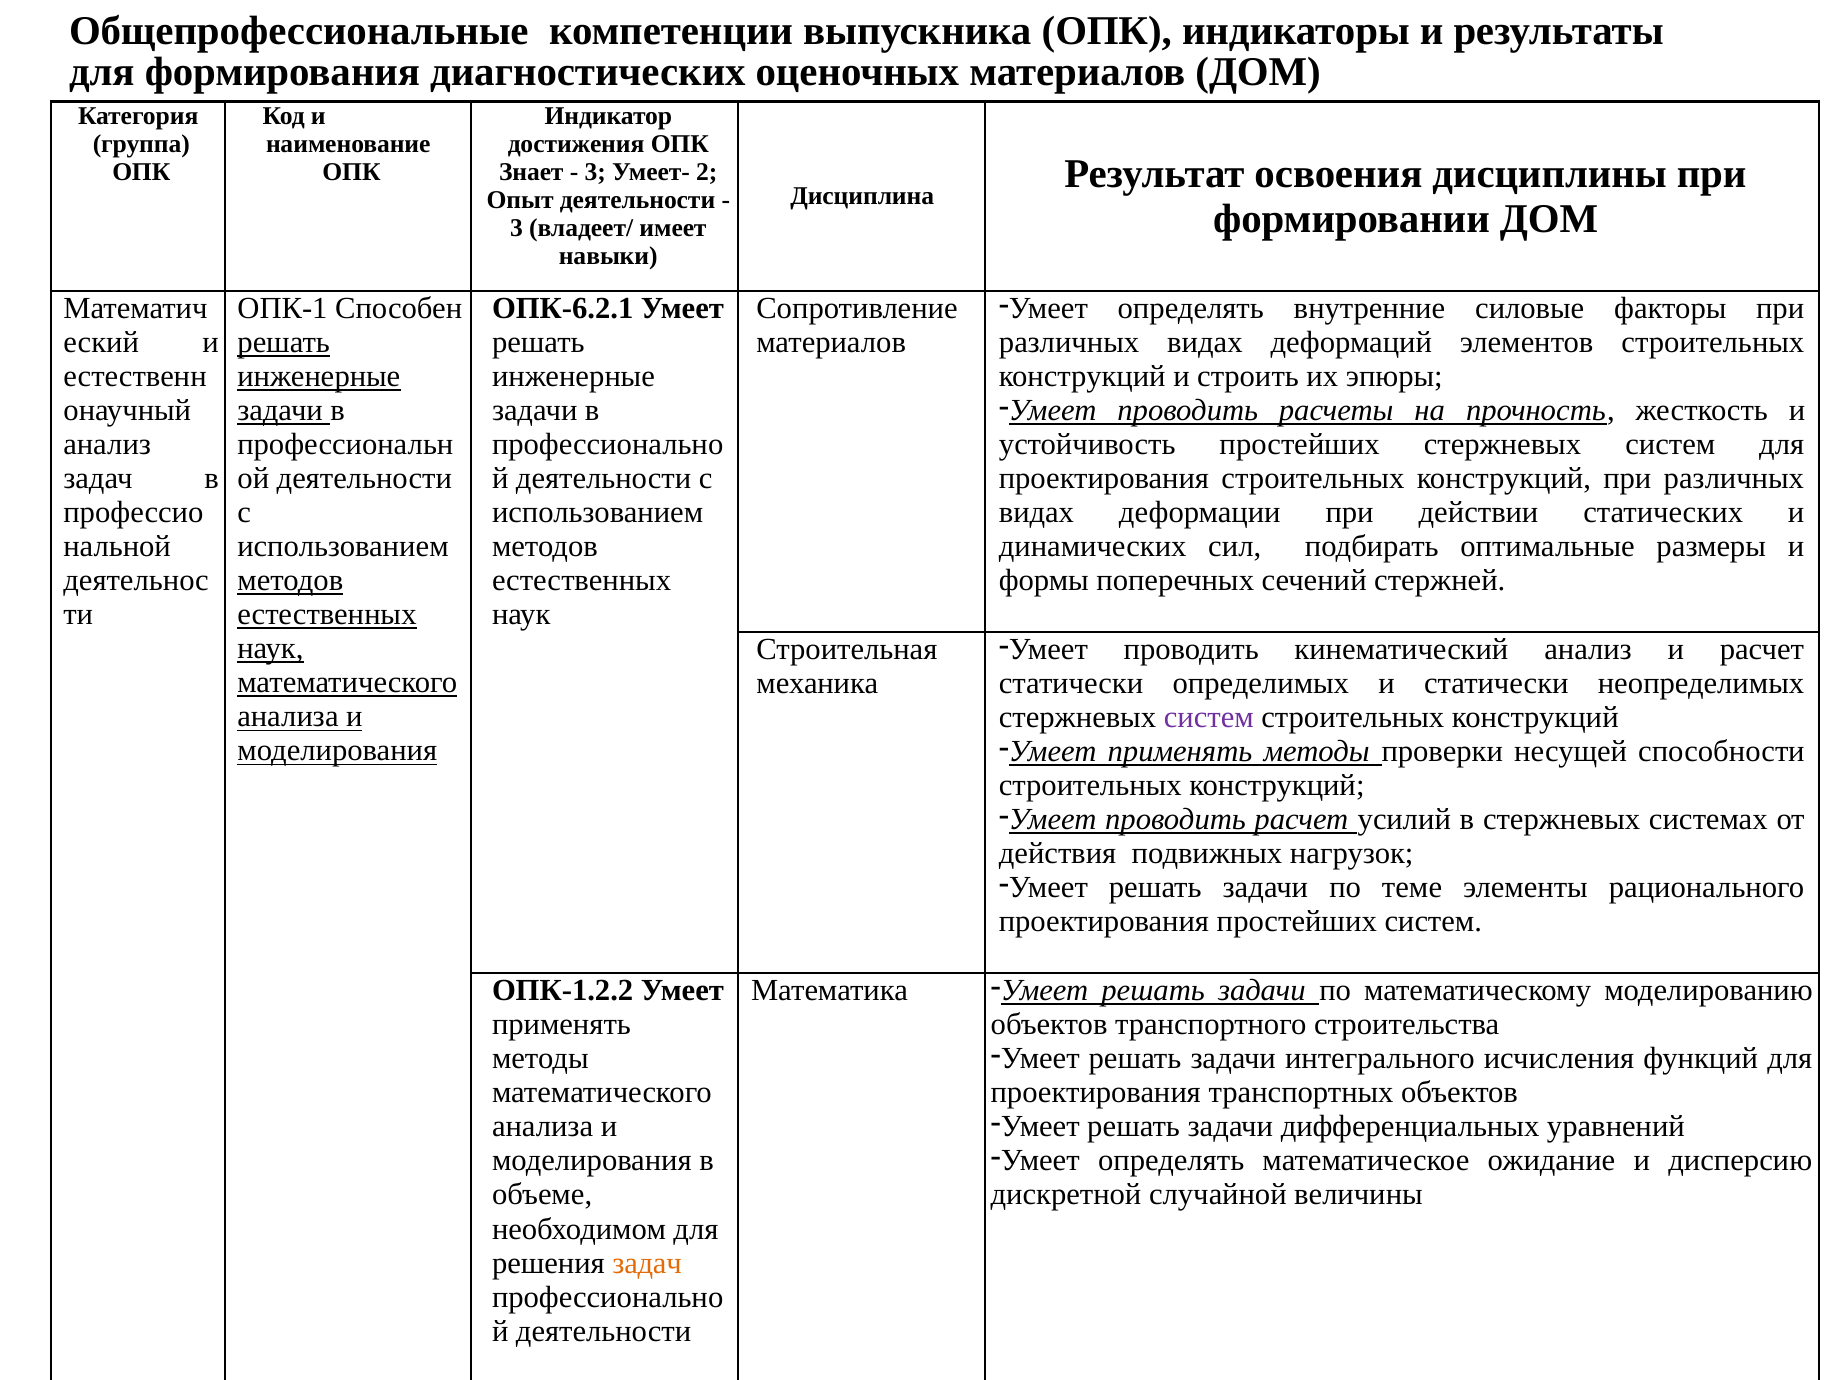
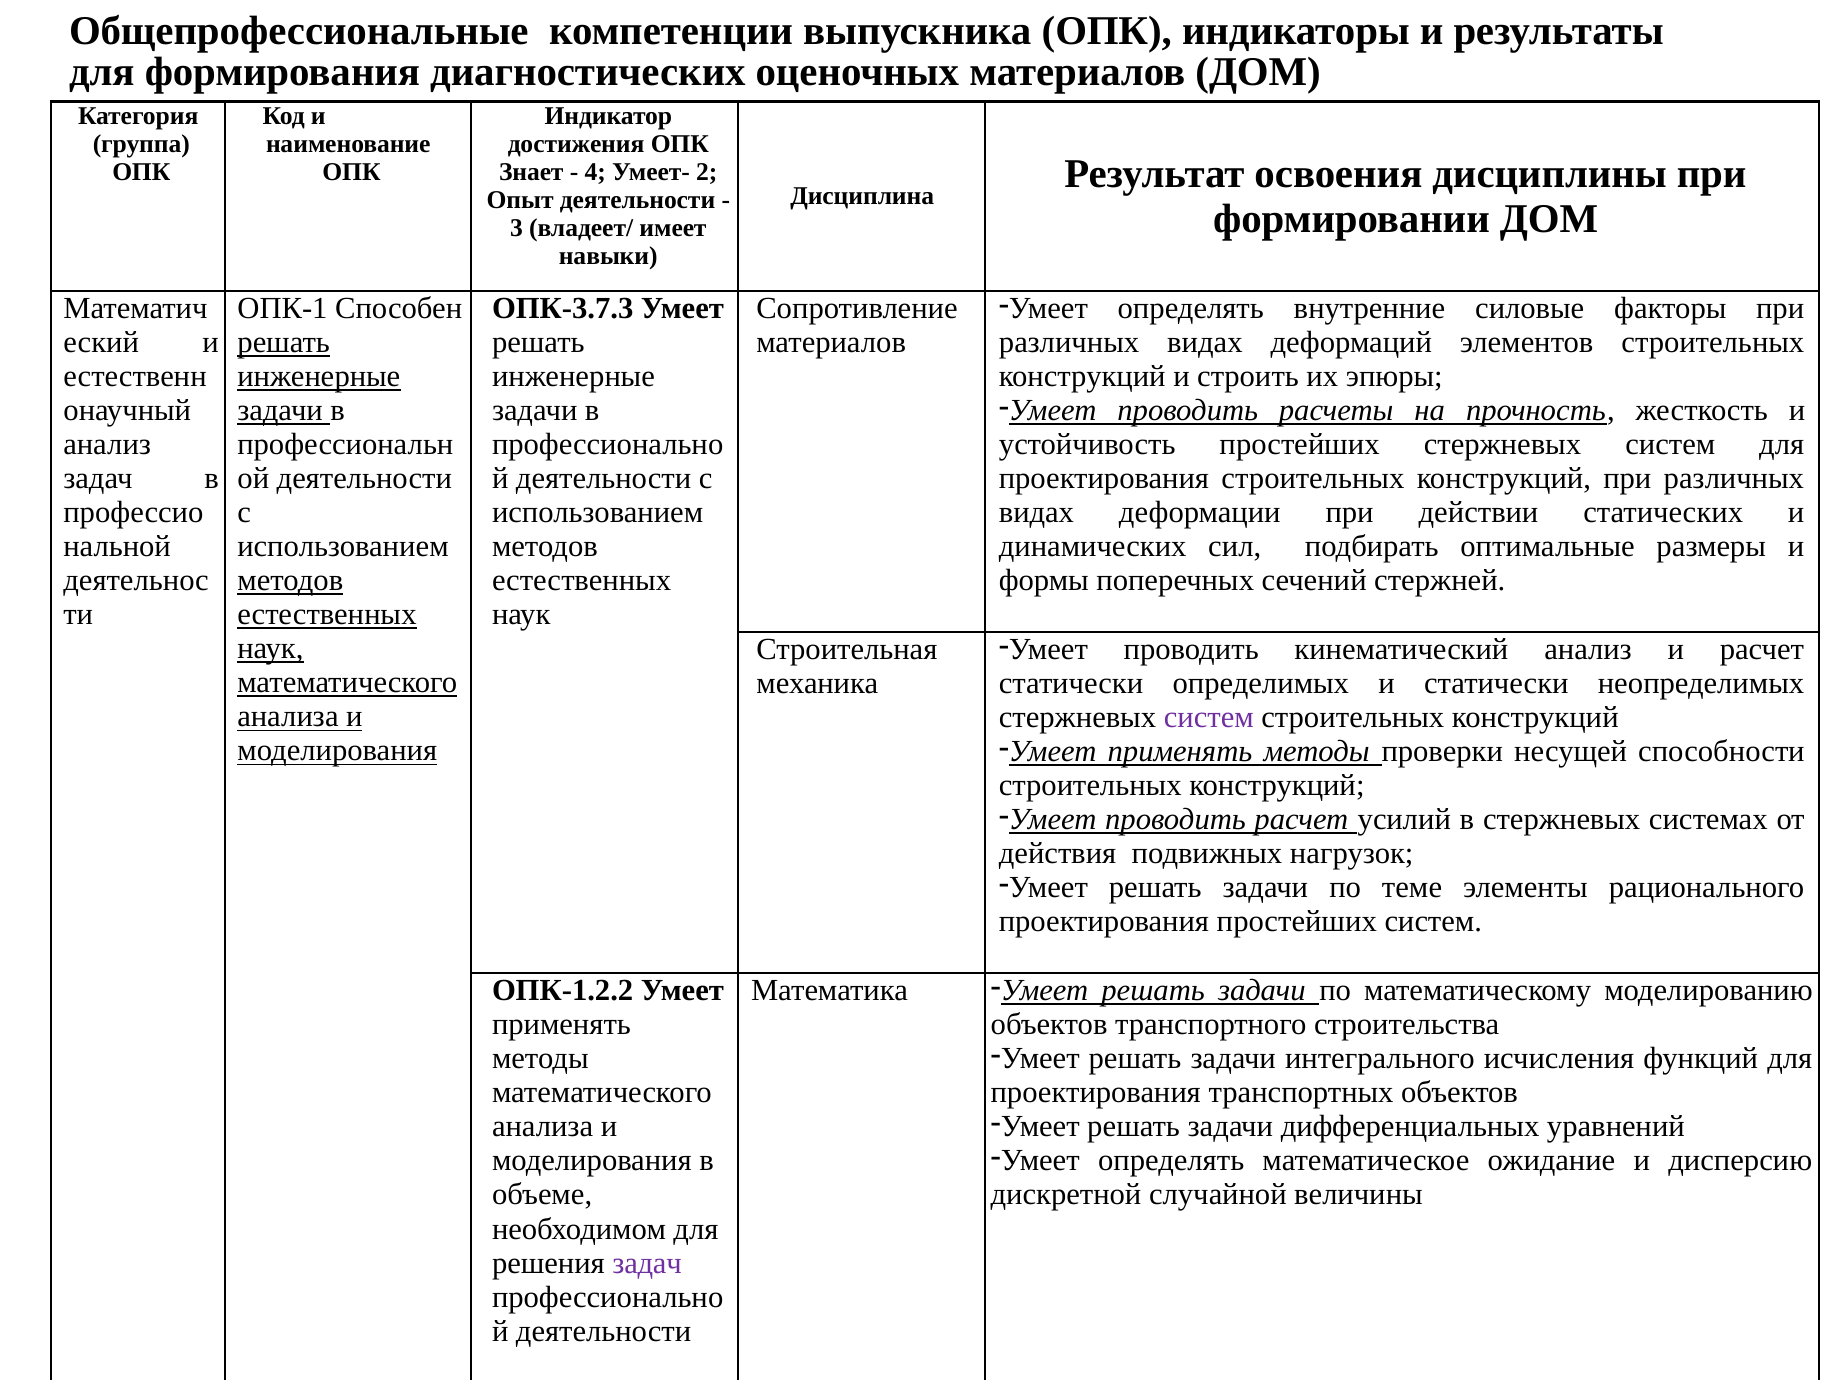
3: 3 -> 4 (595, 172)
ОПК-6.2.1: ОПК-6.2.1 -> ОПК-3.7.3 (563, 308)
задач colour: orange -> purple (647, 1264)
